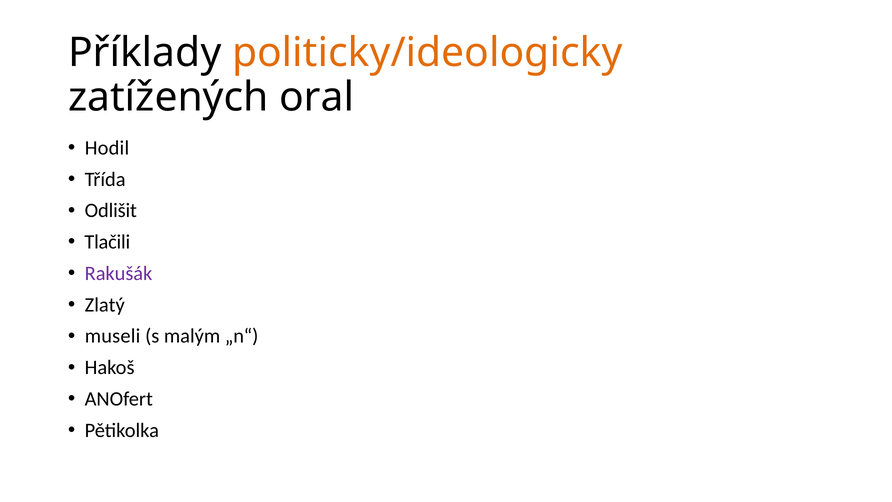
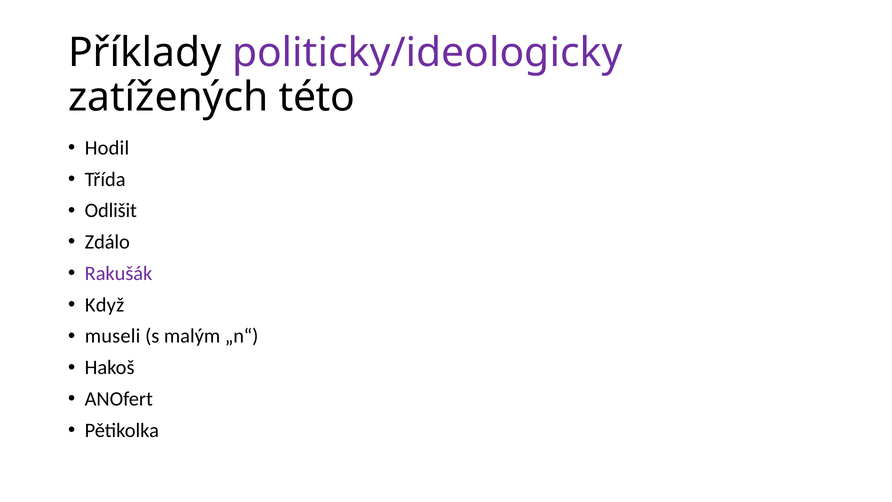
politicky/ideologicky colour: orange -> purple (427, 53)
oral: oral -> této (317, 97)
Tlačili: Tlačili -> Zdálo (107, 242)
Zlatý: Zlatý -> Když (105, 305)
